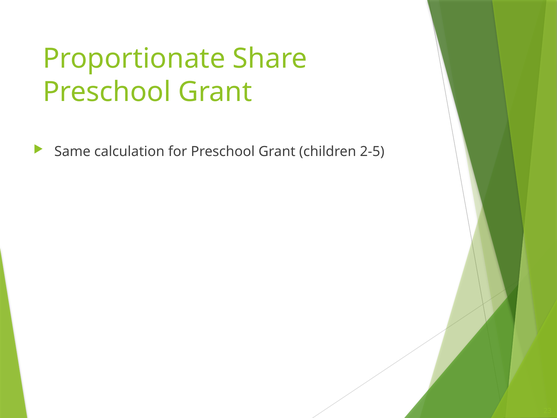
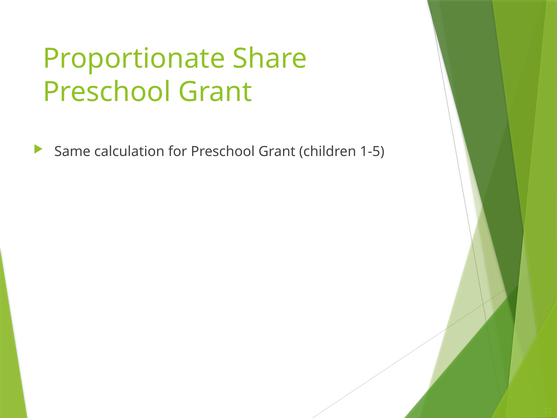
2-5: 2-5 -> 1-5 (372, 151)
